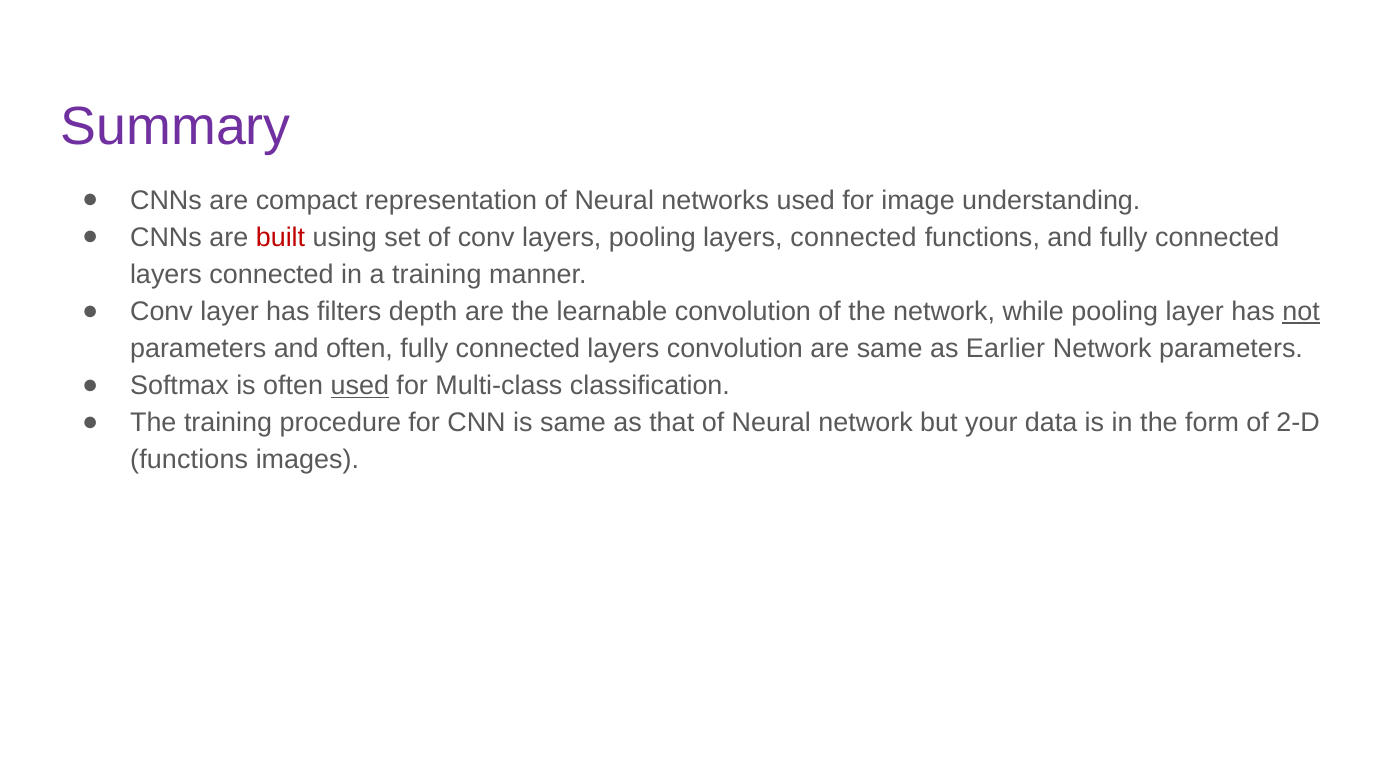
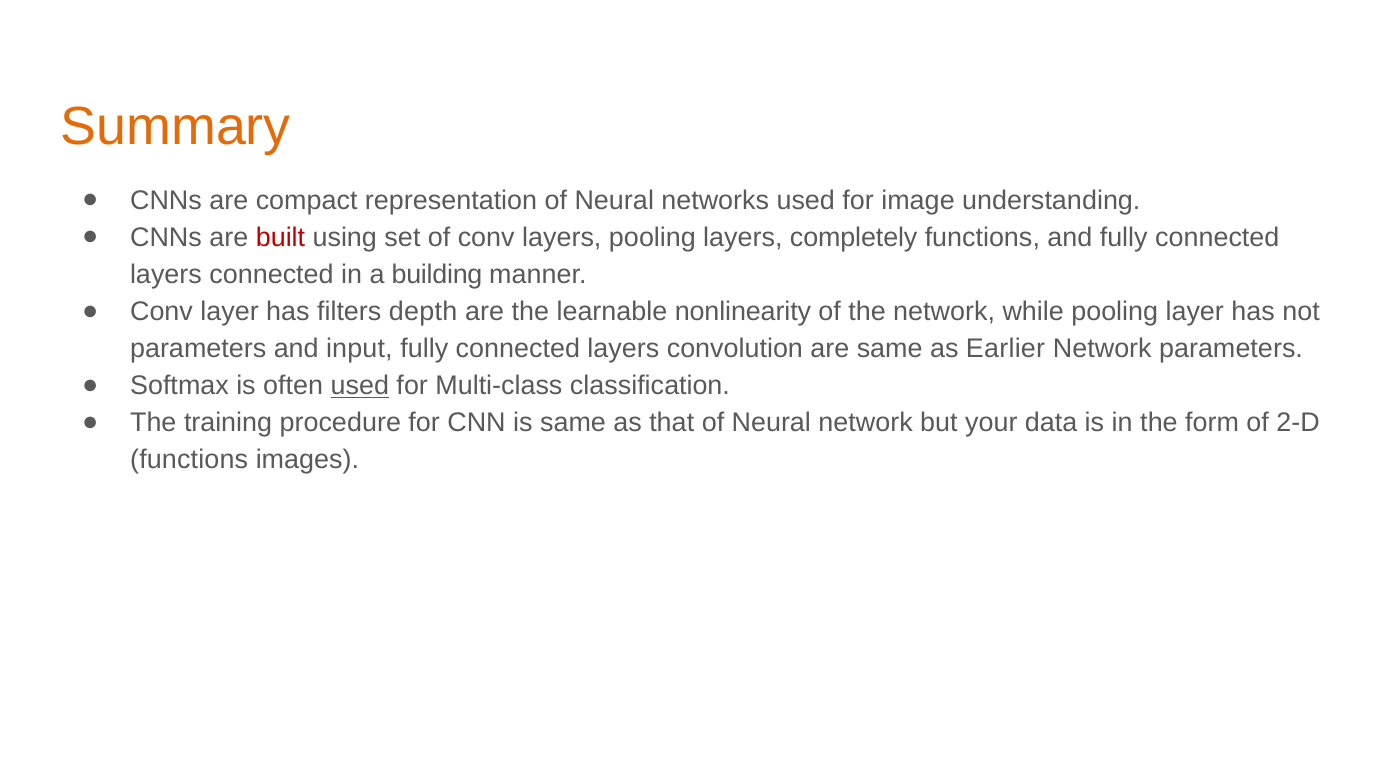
Summary colour: purple -> orange (176, 127)
pooling layers connected: connected -> completely (854, 237)
a training: training -> building (437, 275)
learnable convolution: convolution -> nonlinearity (743, 312)
not underline: present -> none (1301, 312)
and often: often -> input (359, 349)
